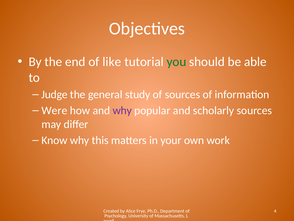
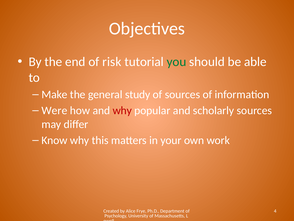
like: like -> risk (112, 62)
Judge: Judge -> Make (54, 94)
why colour: purple -> red (122, 110)
